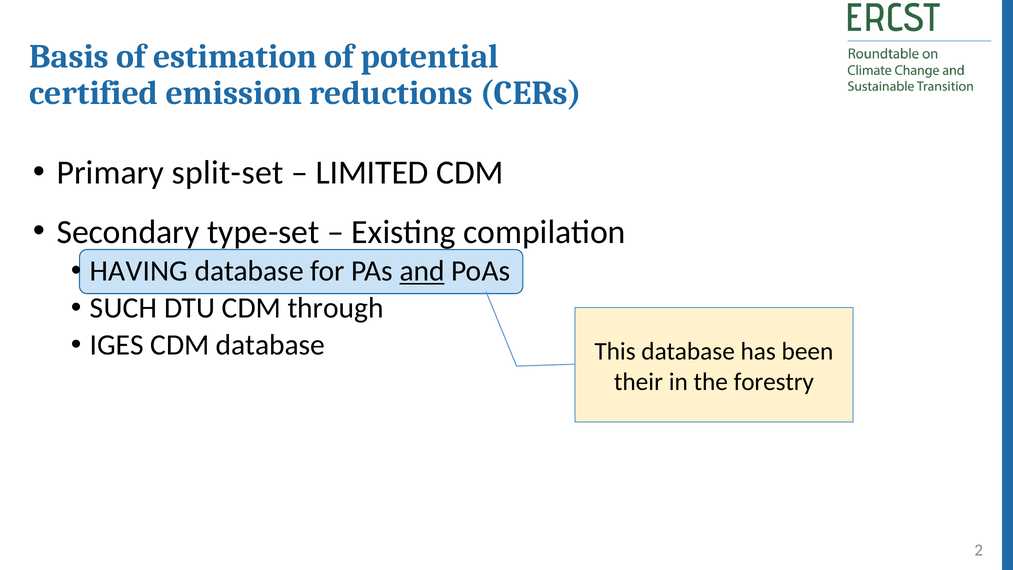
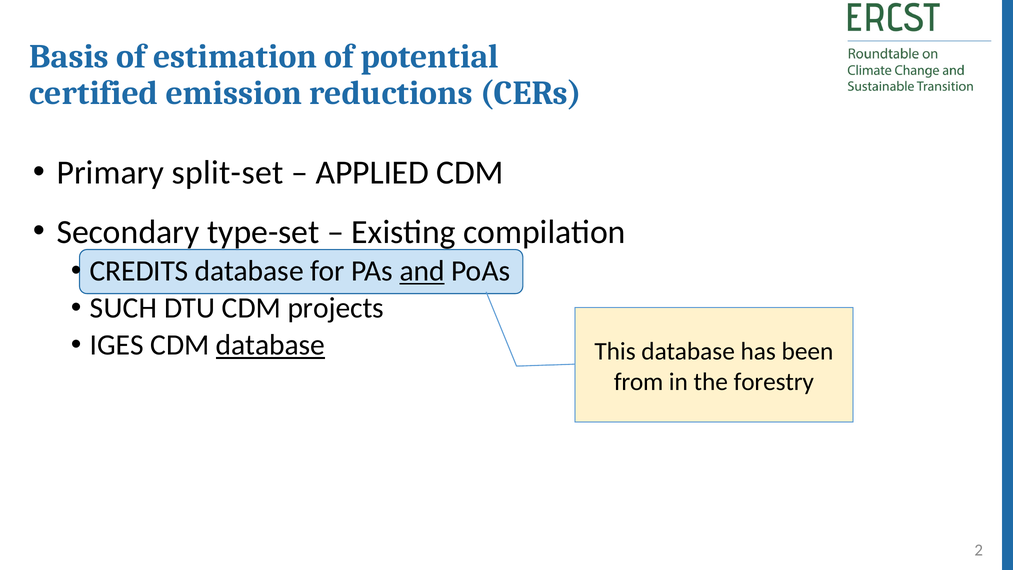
LIMITED: LIMITED -> APPLIED (372, 173)
HAVING: HAVING -> CREDITS (139, 271)
through: through -> projects (336, 308)
database underline: none -> present (270, 345)
their: their -> from (639, 382)
